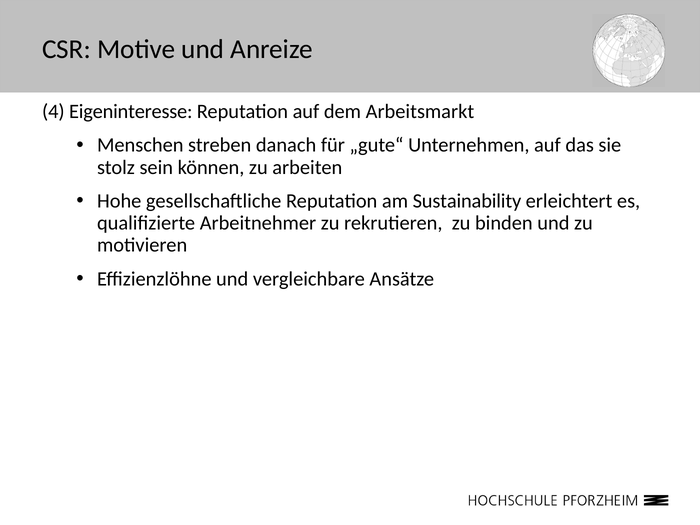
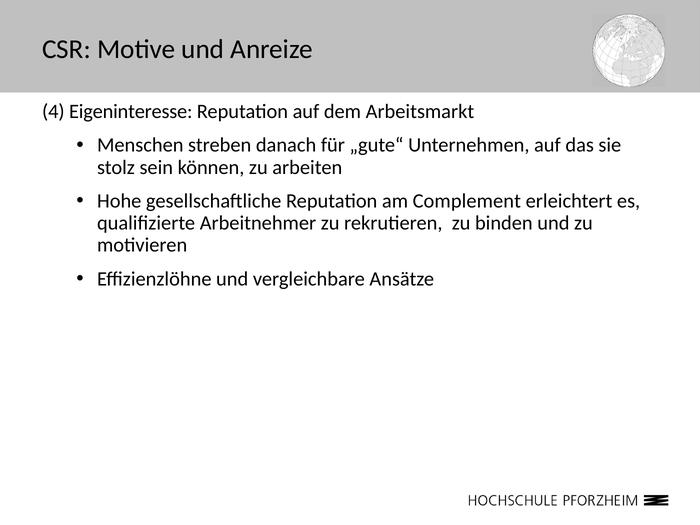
Sustainability: Sustainability -> Complement (467, 201)
